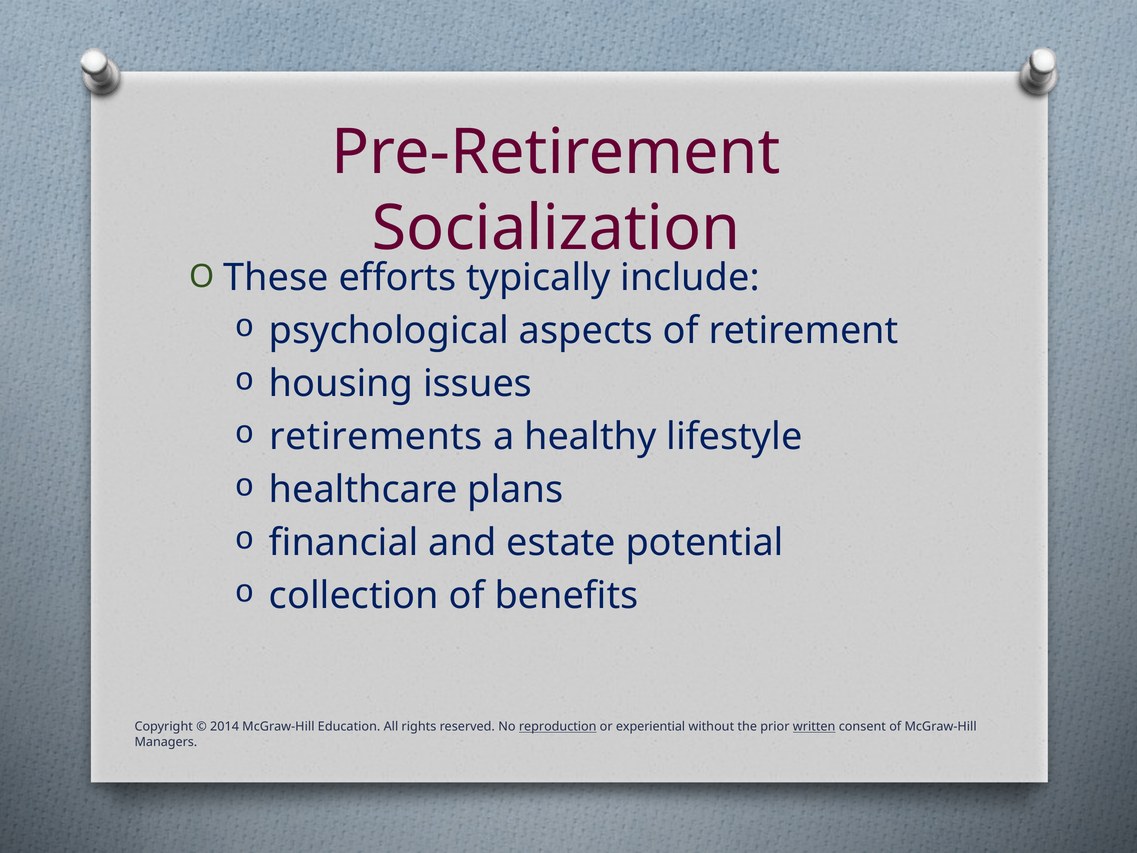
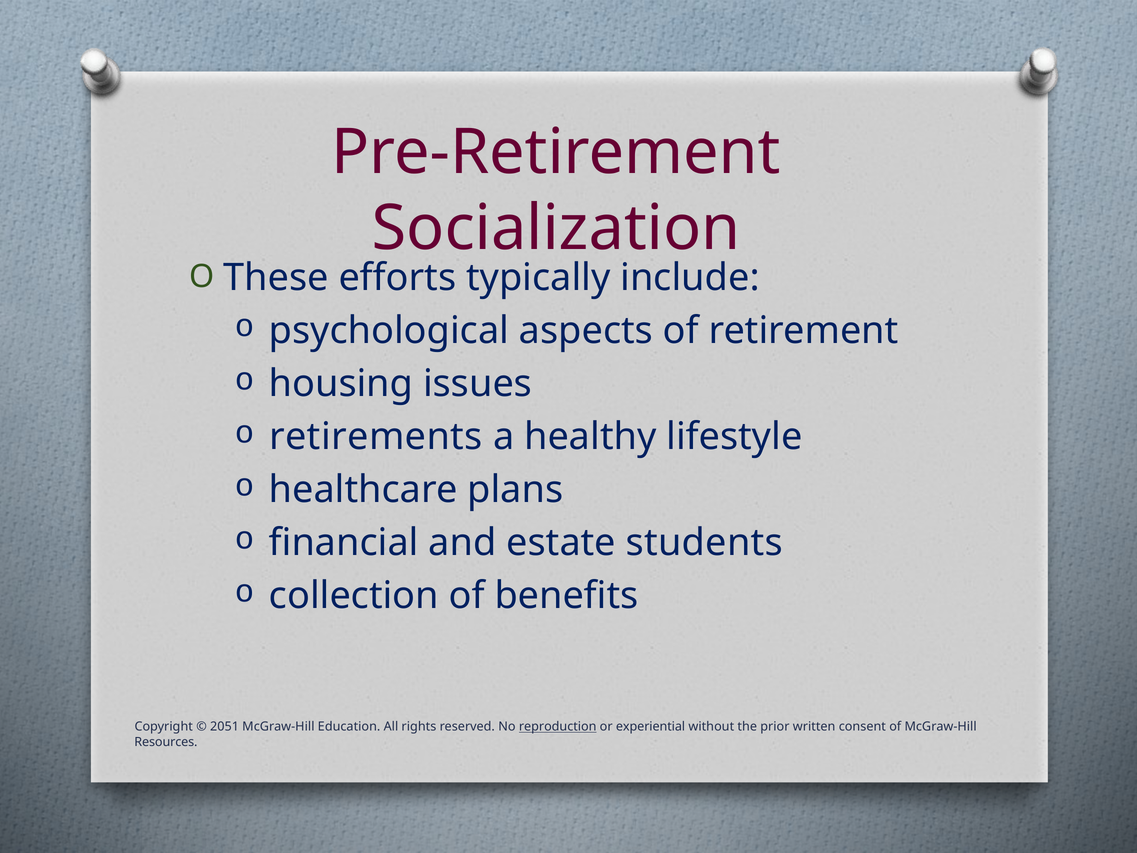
potential: potential -> students (704, 543)
2014: 2014 -> 2051 (225, 727)
written underline: present -> none (814, 727)
Managers: Managers -> Resources (166, 742)
